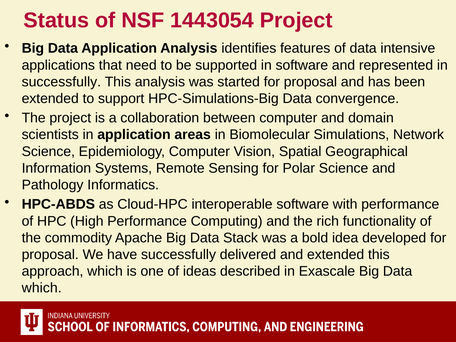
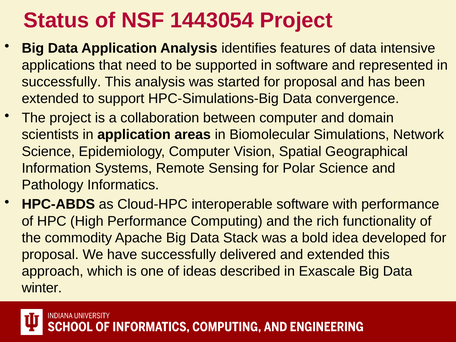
which: which -> winter (42, 288)
